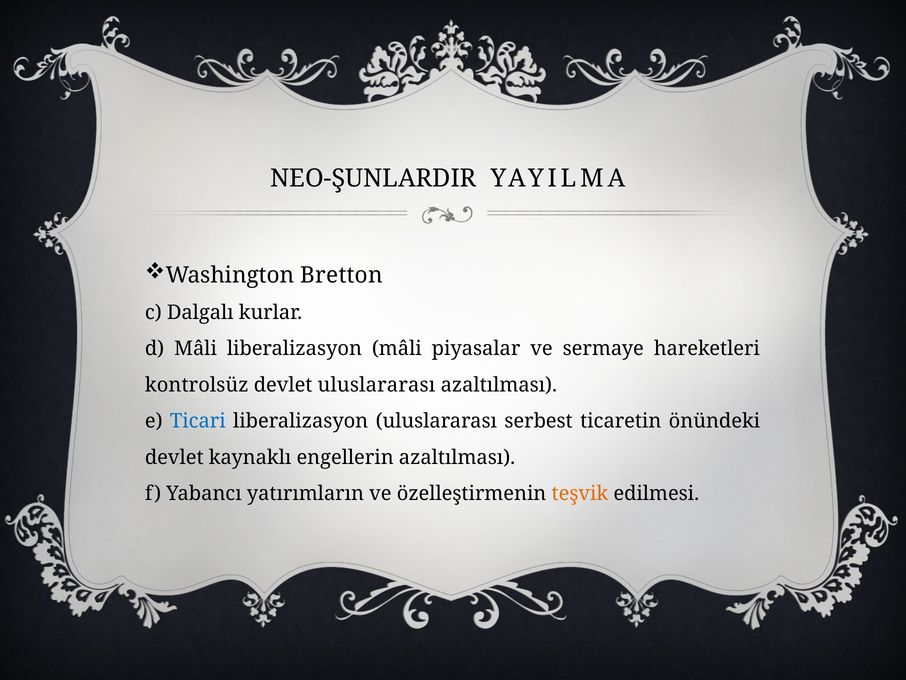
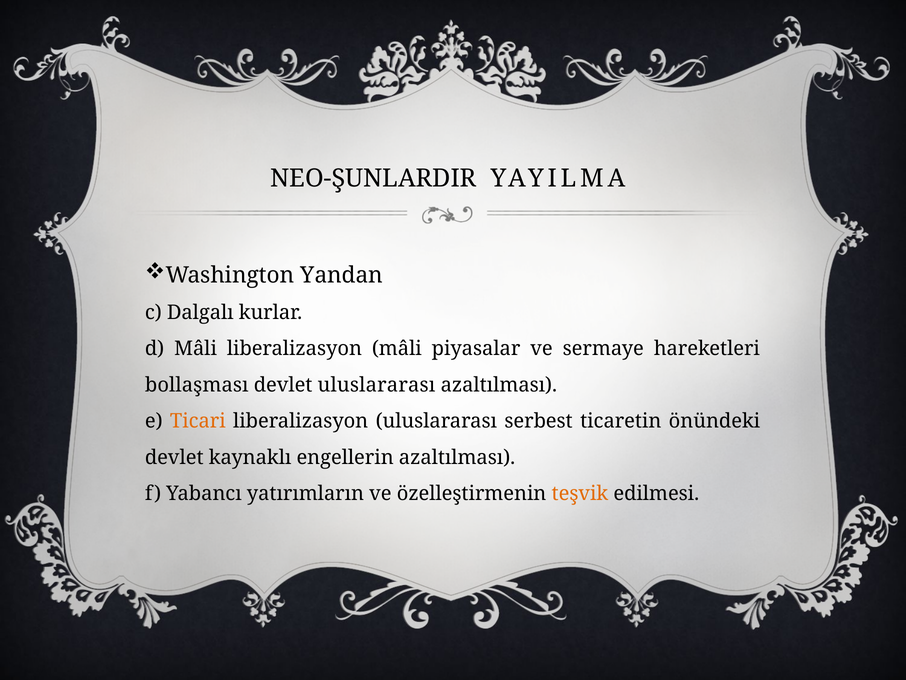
Bretton: Bretton -> Yandan (342, 275)
kontrolsüz: kontrolsüz -> bollaşması (197, 385)
Ticari colour: blue -> orange (198, 421)
